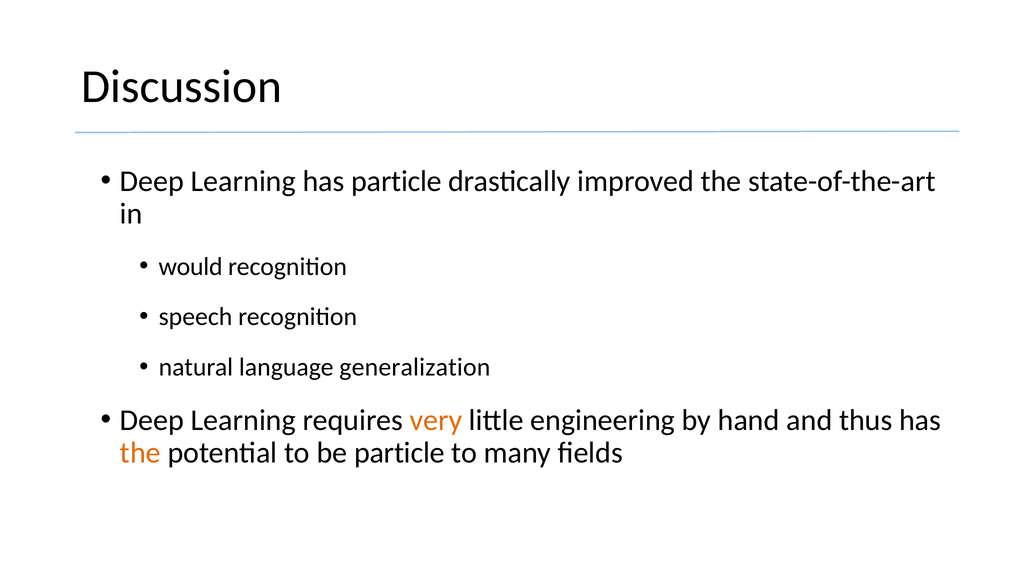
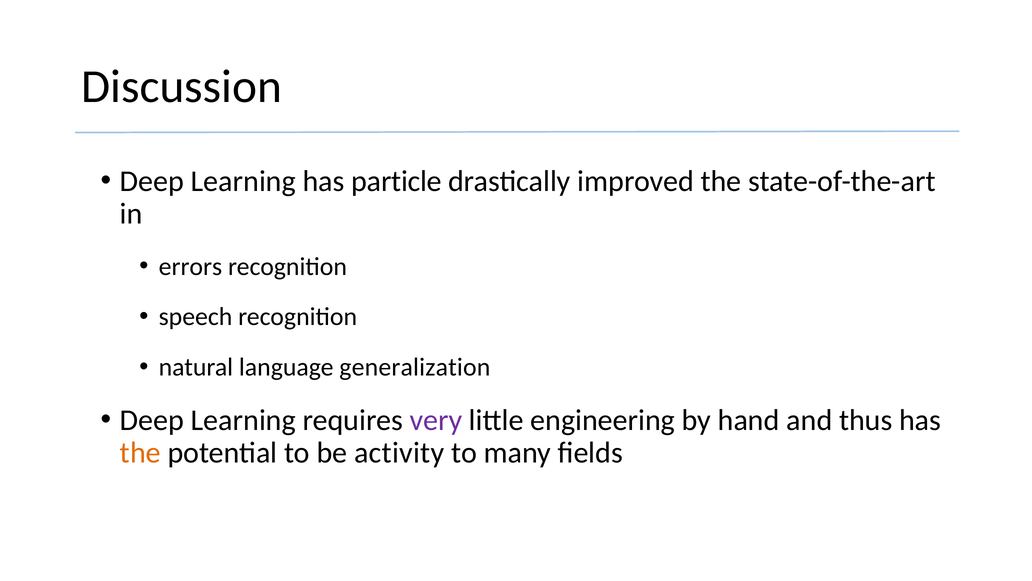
would: would -> errors (190, 266)
very colour: orange -> purple (436, 420)
be particle: particle -> activity (399, 452)
